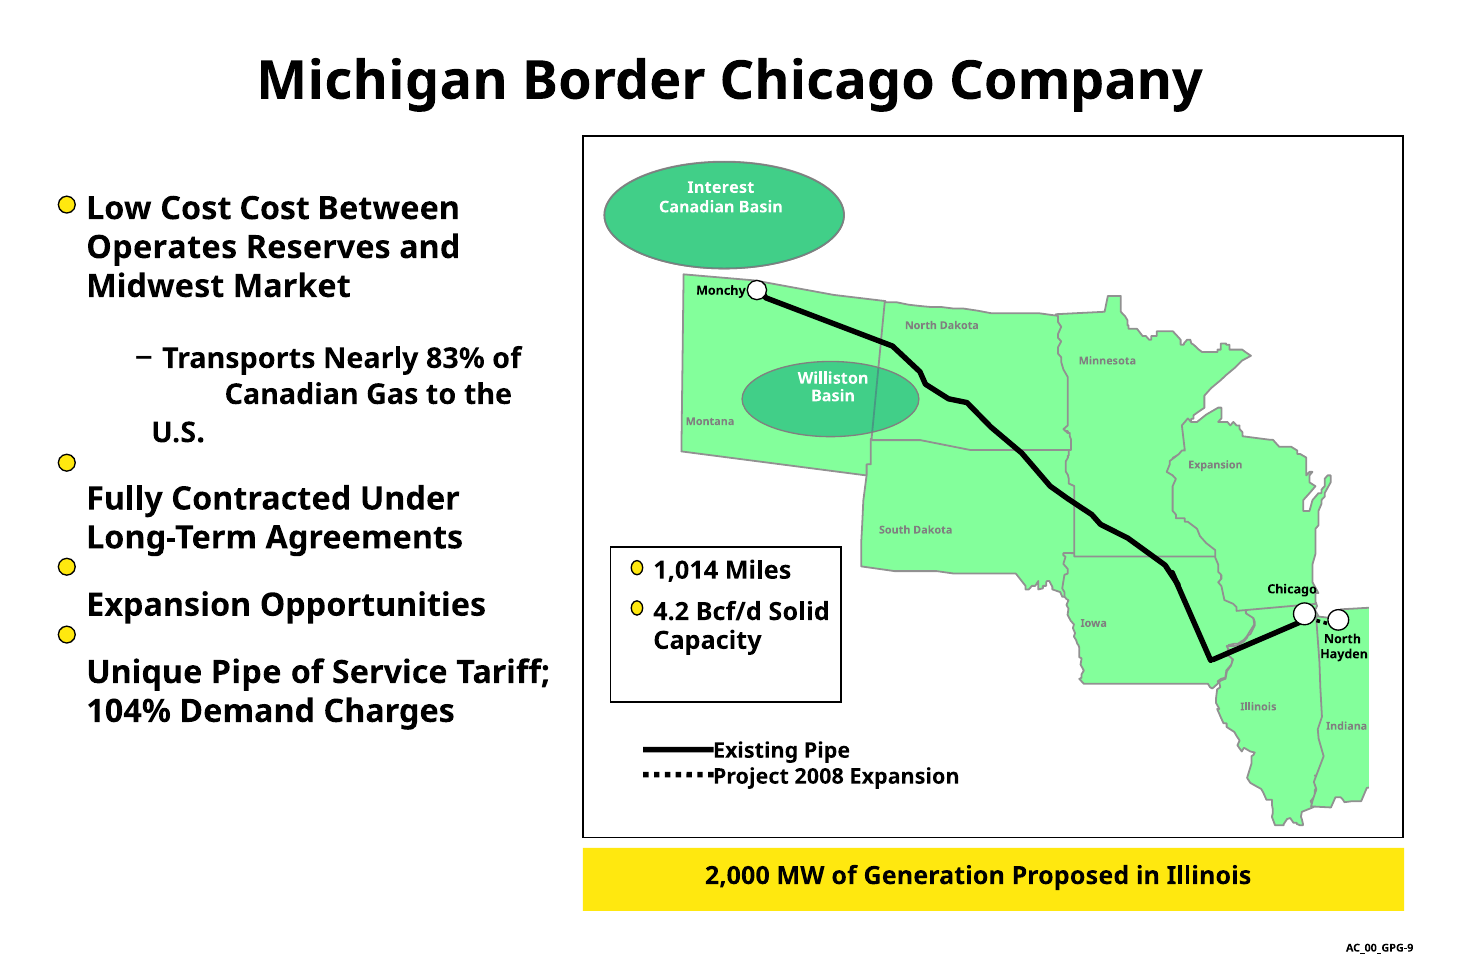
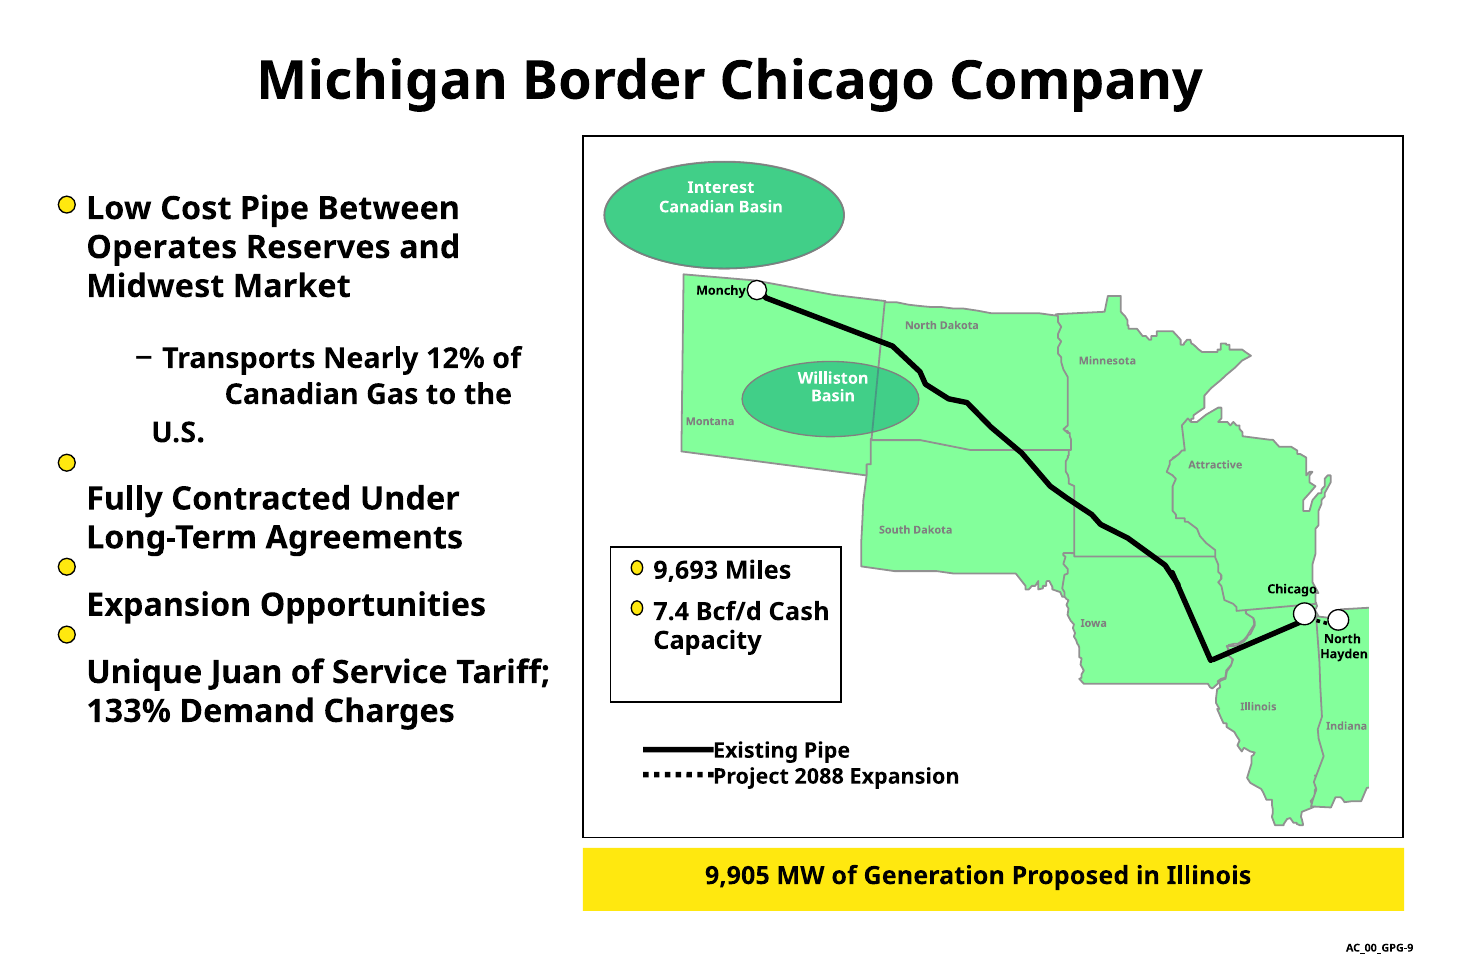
Cost Cost: Cost -> Pipe (275, 209)
83%: 83% -> 12% (455, 359)
Expansion: Expansion -> Attractive (1215, 465)
1,014: 1,014 -> 9,693 (686, 571)
4.2: 4.2 -> 7.4 (671, 612)
Solid: Solid -> Cash (799, 612)
Unique Pipe: Pipe -> Juan (247, 673)
104%: 104% -> 133% (129, 711)
2008: 2008 -> 2088 (819, 777)
2,000: 2,000 -> 9,905 (737, 876)
